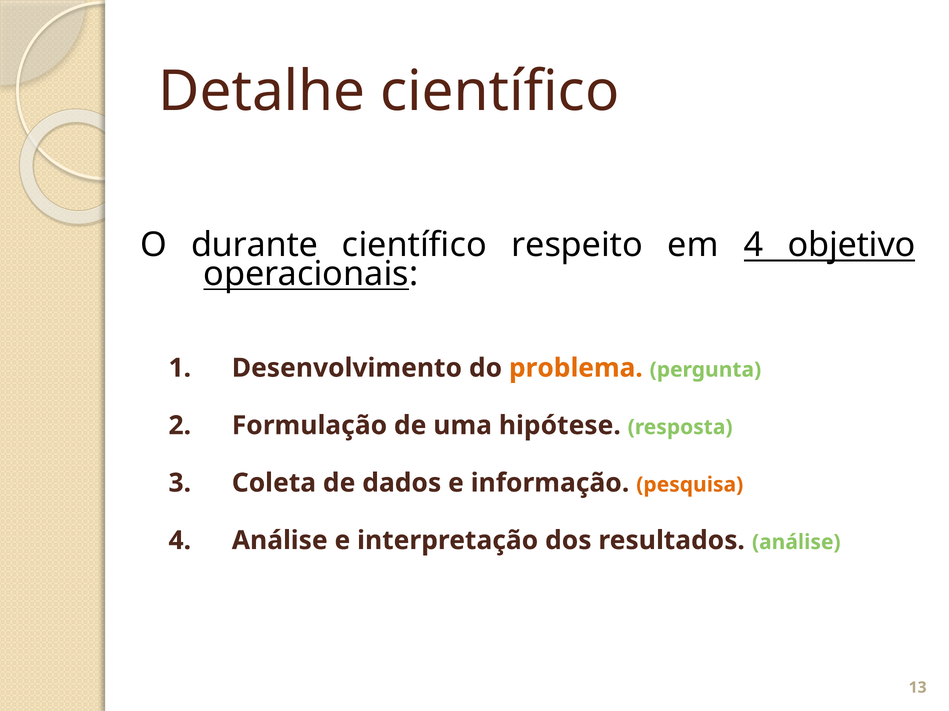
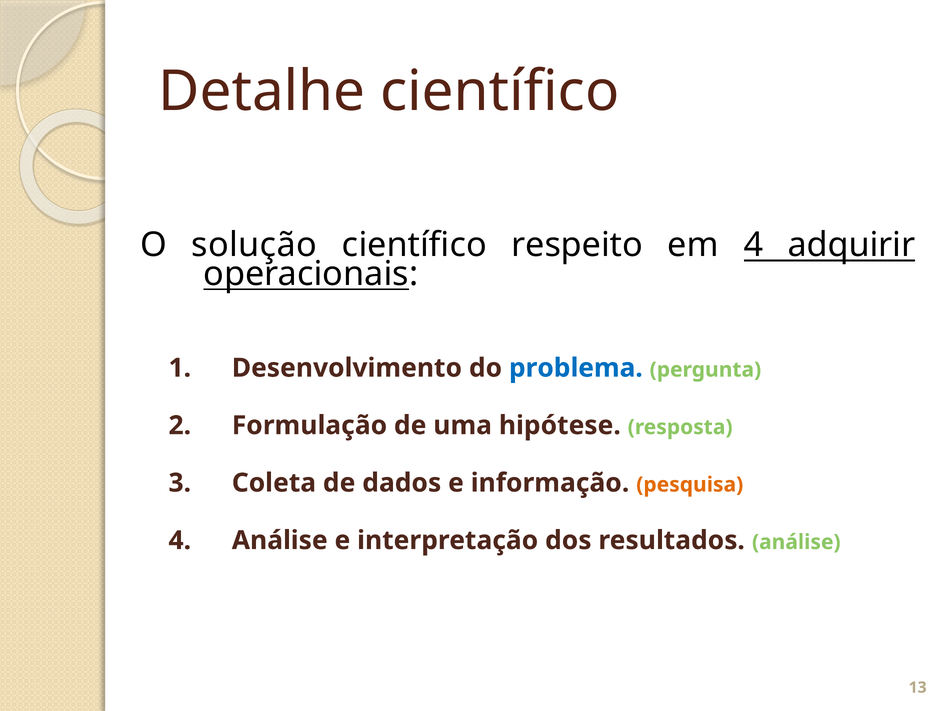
durante: durante -> solução (254, 245)
objetivo: objetivo -> adquirir (852, 245)
problema colour: orange -> blue (576, 368)
